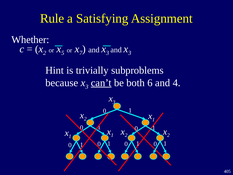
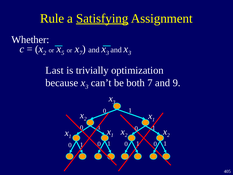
Satisfying underline: none -> present (102, 18)
Hint: Hint -> Last (55, 70)
subproblems: subproblems -> optimization (137, 70)
can’t underline: present -> none (101, 83)
both 6: 6 -> 7 (150, 83)
4: 4 -> 9 (177, 83)
